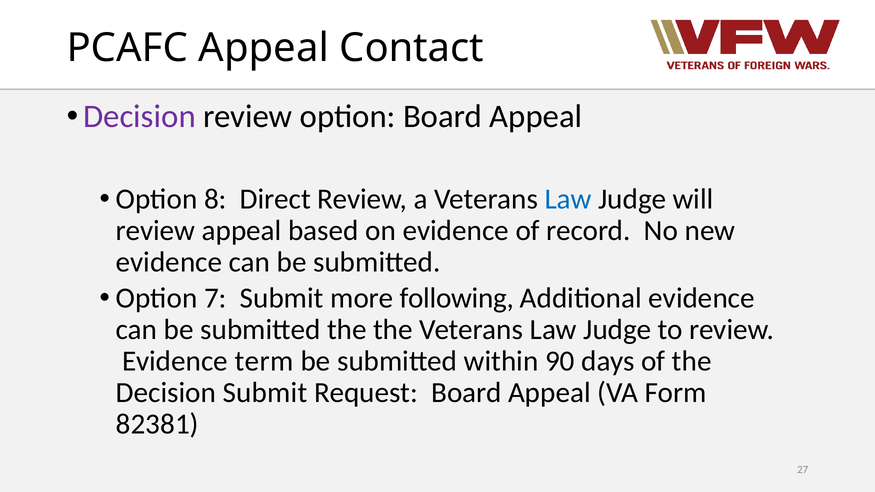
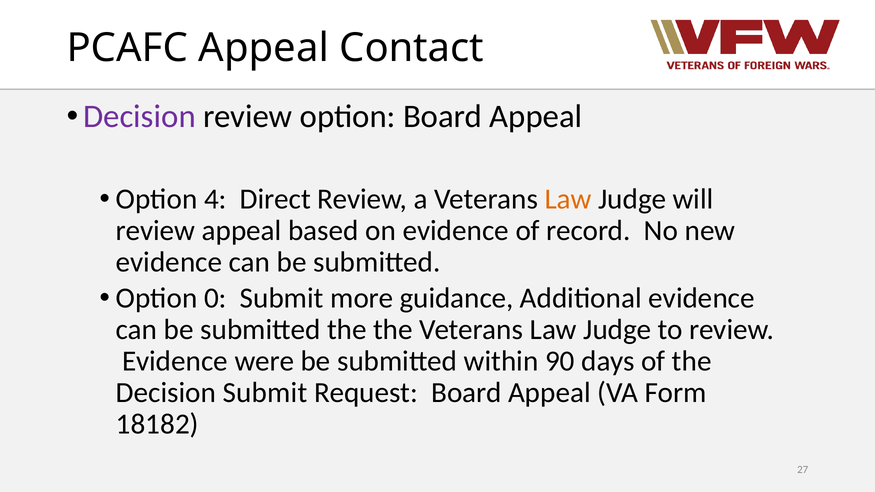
8: 8 -> 4 (215, 199)
Law colour: blue -> orange (568, 199)
7: 7 -> 0 (215, 298)
following: following -> guidance (457, 298)
term: term -> were (264, 361)
82381: 82381 -> 18182 (157, 424)
